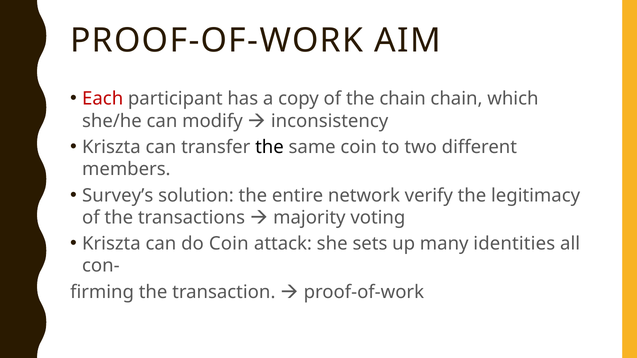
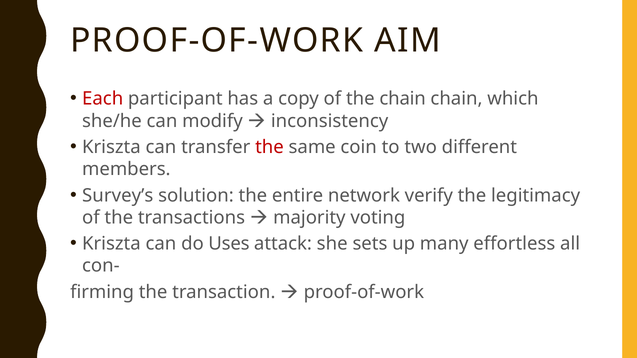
the colour: black -> red (269, 147)
do Coin: Coin -> Uses (229, 244)
identities: identities -> effortless (514, 244)
